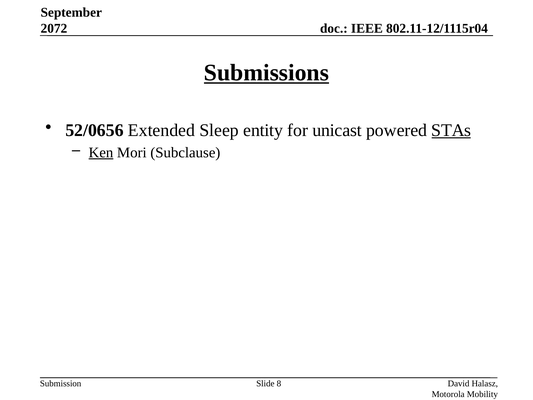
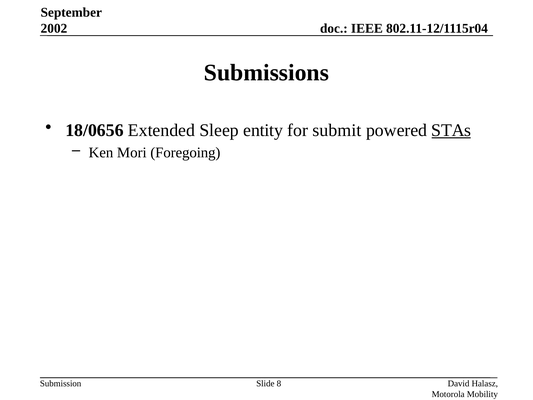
2072: 2072 -> 2002 (54, 28)
Submissions underline: present -> none (266, 73)
52/0656: 52/0656 -> 18/0656 (94, 130)
unicast: unicast -> submit (337, 130)
Ken underline: present -> none (101, 152)
Subclause: Subclause -> Foregoing (185, 152)
